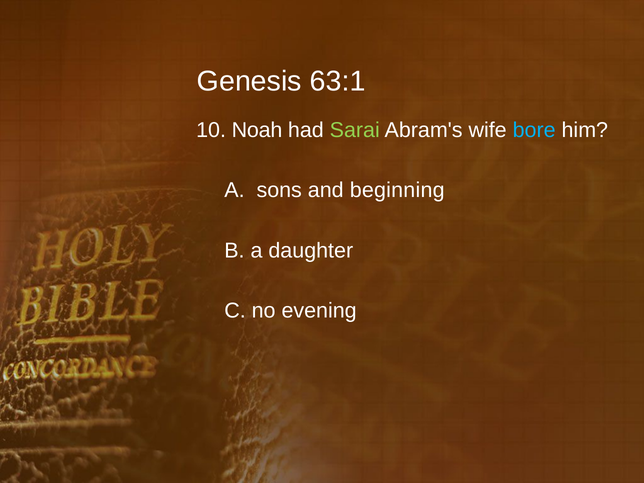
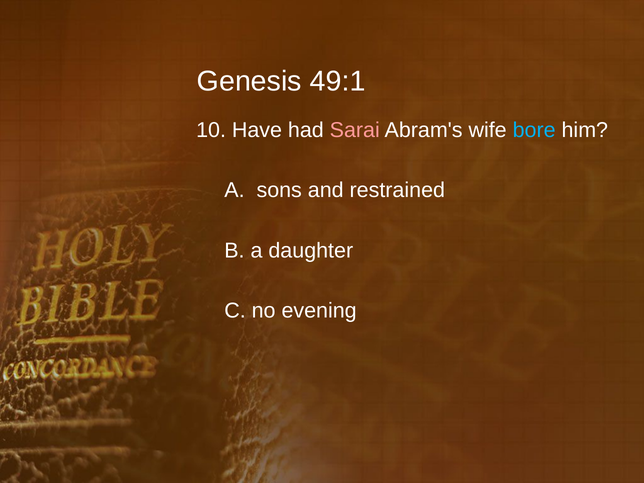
63:1: 63:1 -> 49:1 (338, 81)
Noah: Noah -> Have (257, 130)
Sarai colour: light green -> pink (355, 130)
beginning: beginning -> restrained (397, 190)
